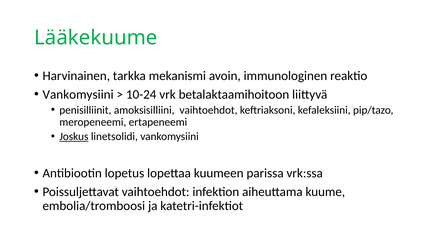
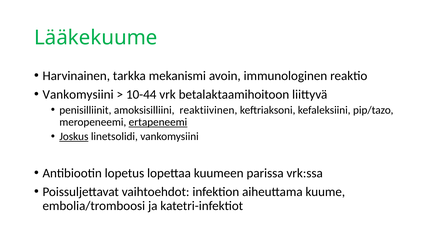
10-24: 10-24 -> 10-44 (141, 95)
amoksisilliini vaihtoehdot: vaihtoehdot -> reaktiivinen (208, 110)
ertapeneemi underline: none -> present (158, 122)
